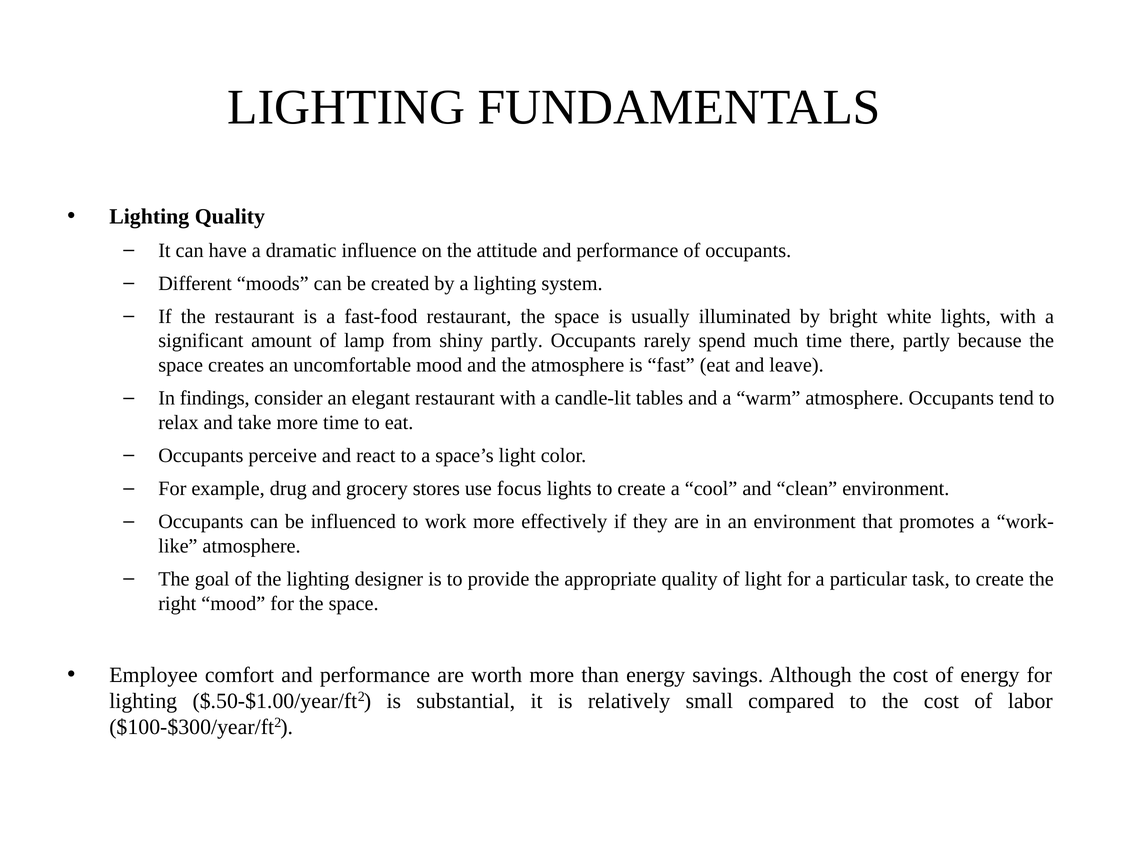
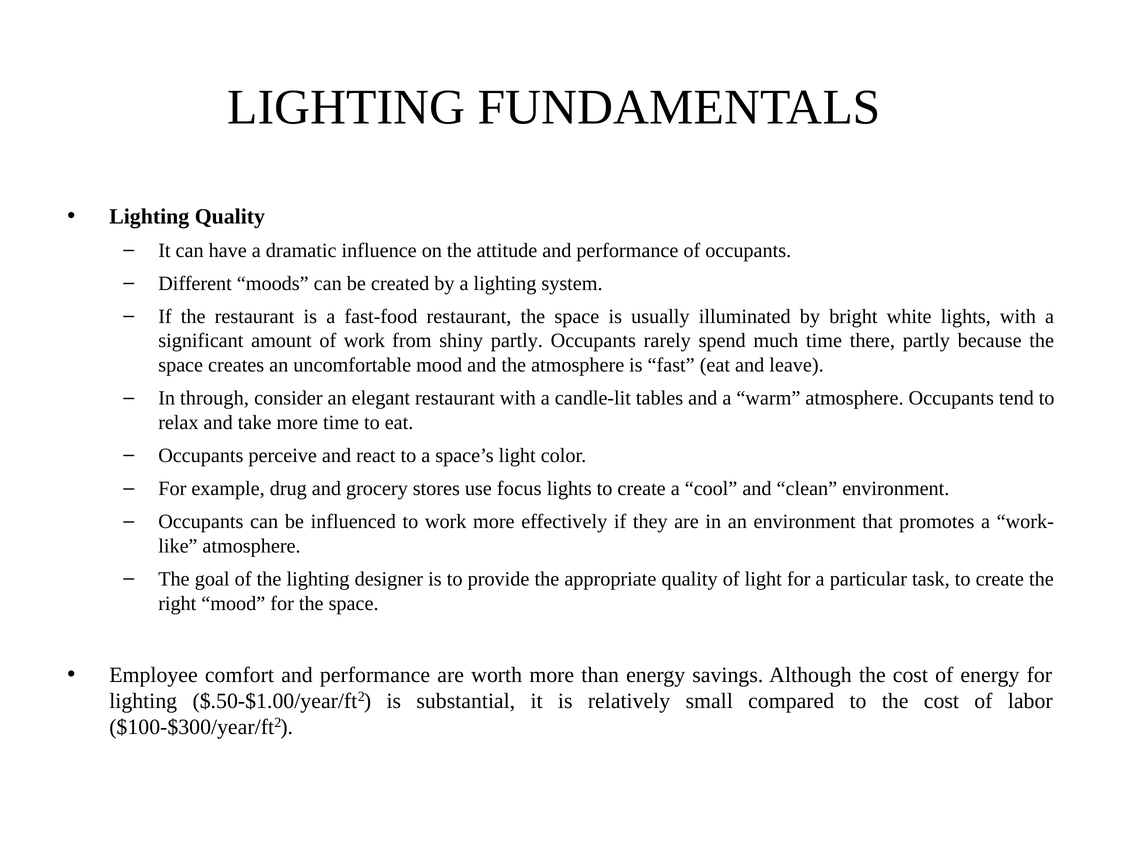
of lamp: lamp -> work (364, 341)
findings: findings -> through (215, 398)
